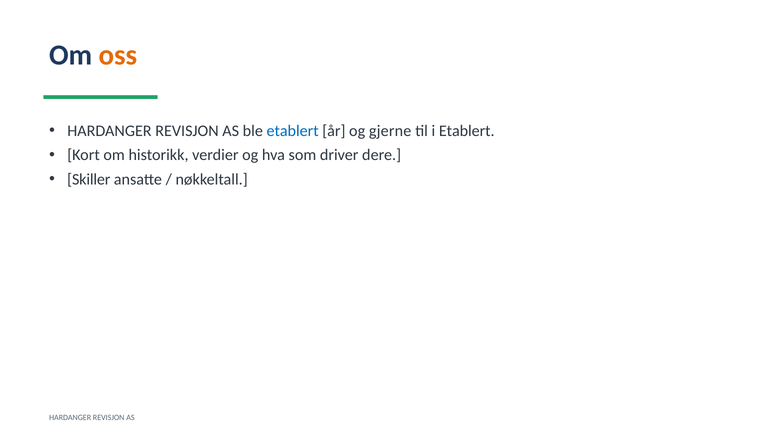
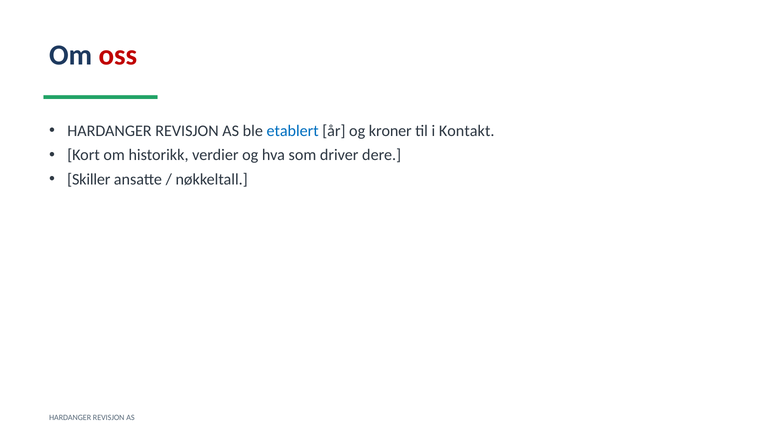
oss colour: orange -> red (118, 55)
gjerne: gjerne -> kroner (390, 131)
i Etablert: Etablert -> Kontakt (467, 131)
